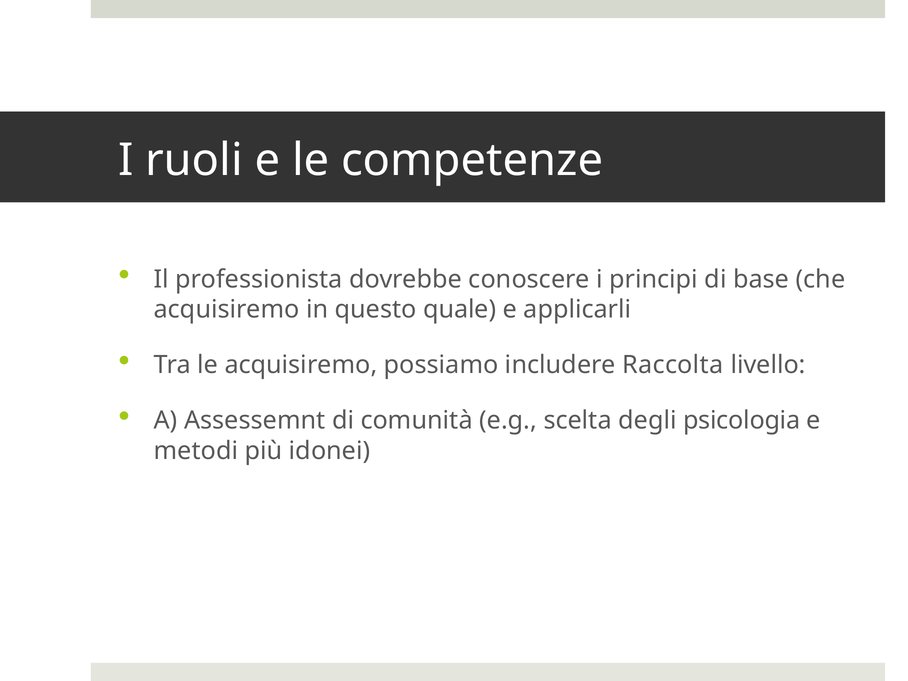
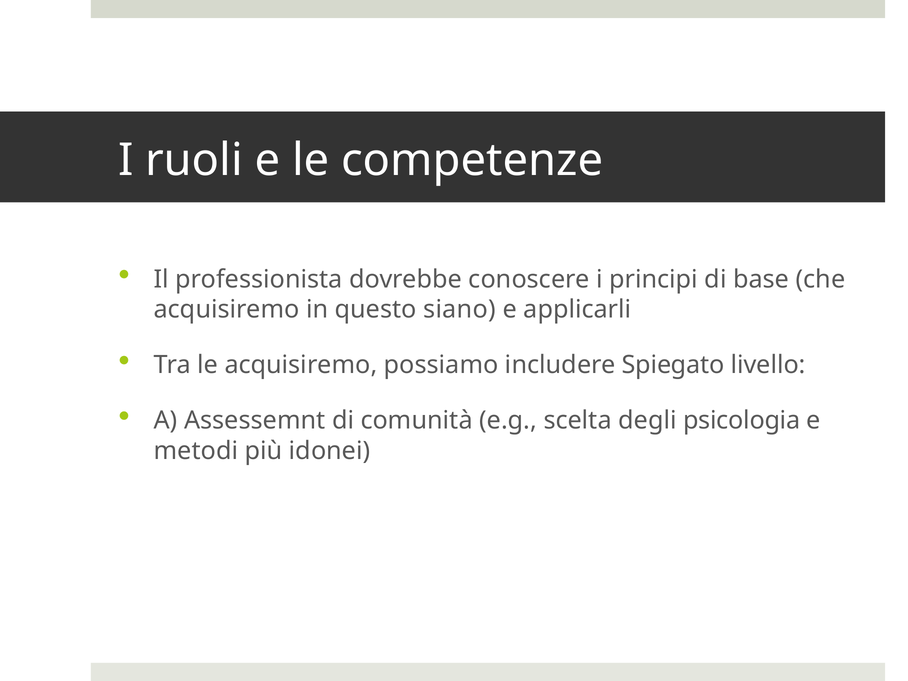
quale: quale -> siano (459, 310)
Raccolta: Raccolta -> Spiegato (673, 365)
